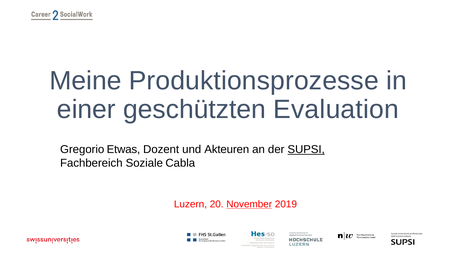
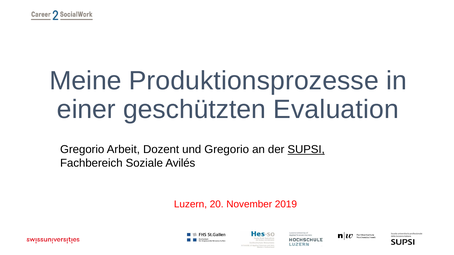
Etwas: Etwas -> Arbeit (123, 150)
und Akteuren: Akteuren -> Gregorio (227, 150)
Cabla: Cabla -> Avilés (180, 163)
November underline: present -> none (249, 205)
